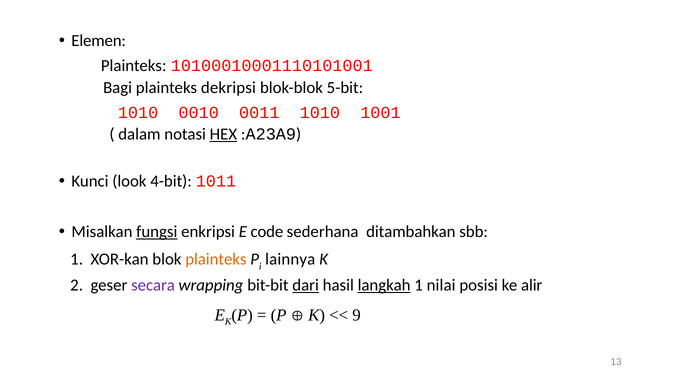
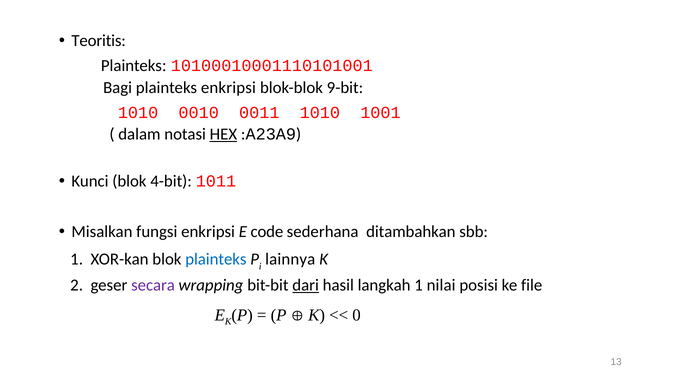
Elemen: Elemen -> Teoritis (99, 41)
plainteks dekripsi: dekripsi -> enkripsi (228, 87)
5-bit: 5-bit -> 9-bit (345, 87)
Kunci look: look -> blok (129, 181)
fungsi underline: present -> none (157, 231)
plainteks colour: orange -> blue (216, 259)
langkah underline: present -> none (384, 285)
alir: alir -> file (532, 285)
9: 9 -> 0 (357, 315)
